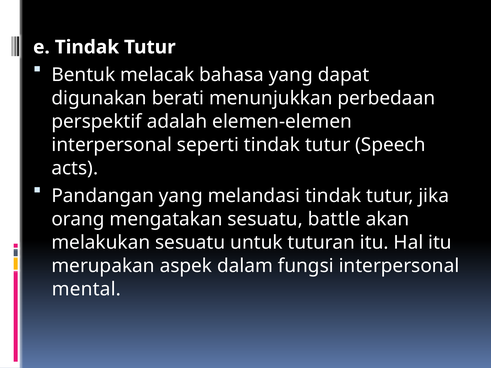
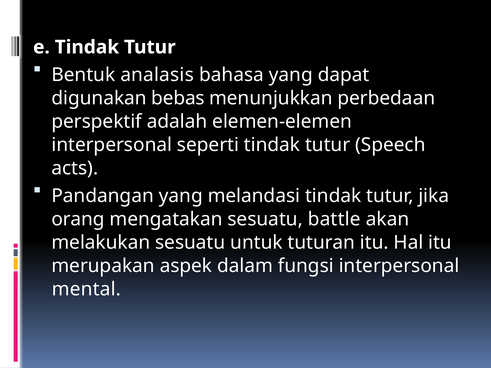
melacak: melacak -> analasis (157, 75)
berati: berati -> bebas (178, 98)
